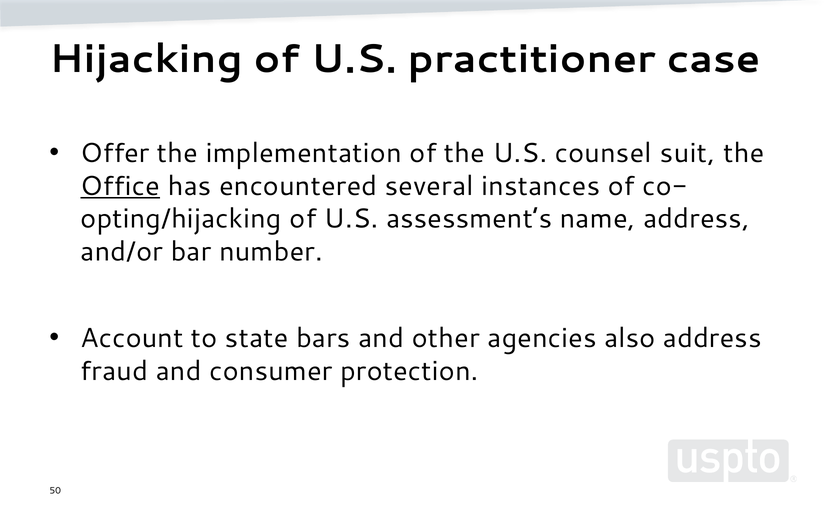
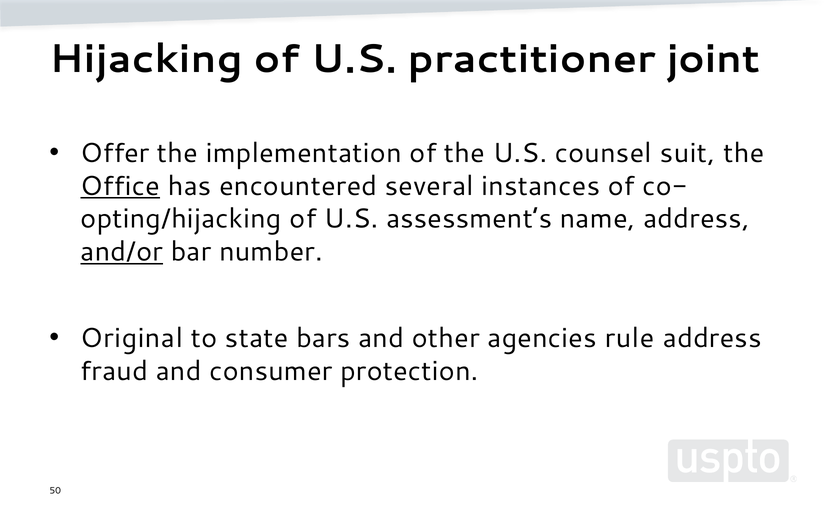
case: case -> joint (714, 59)
and/or underline: none -> present (122, 252)
Account: Account -> Original (132, 338)
also: also -> rule (630, 338)
